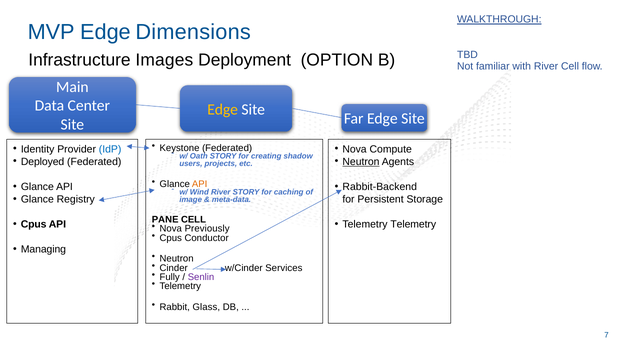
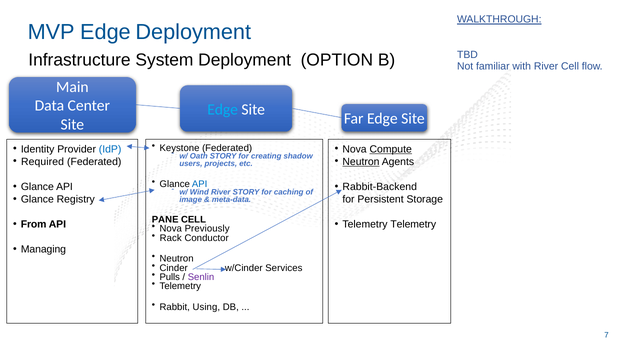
Edge Dimensions: Dimensions -> Deployment (193, 32)
Images: Images -> System (164, 60)
Edge colour: yellow -> light blue (223, 109)
Compute underline: none -> present (391, 149)
Deployed: Deployed -> Required (42, 161)
API colour: orange -> blue (200, 184)
Cpus: Cpus -> From (34, 224)
Cpus: Cpus -> Rack (171, 238)
Fully: Fully -> Pulls (170, 277)
Glass: Glass -> Using (206, 307)
